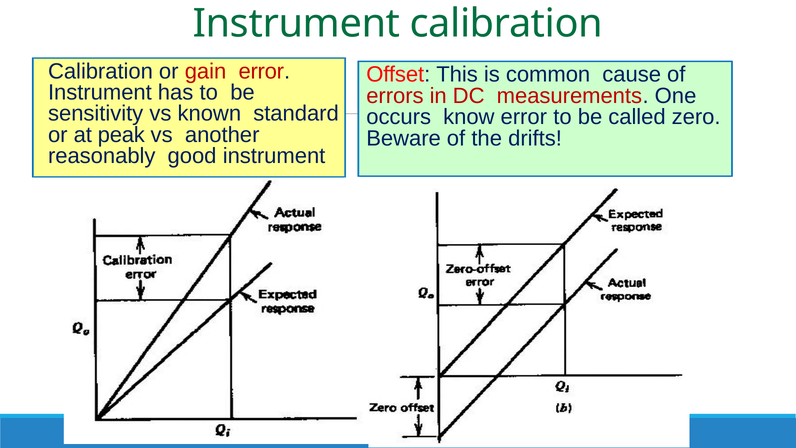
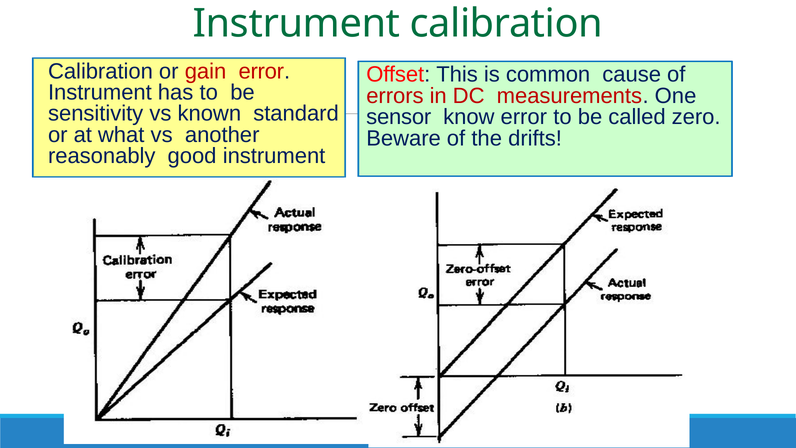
occurs: occurs -> sensor (399, 117)
peak: peak -> what (121, 135)
